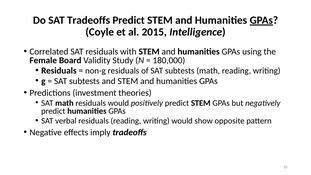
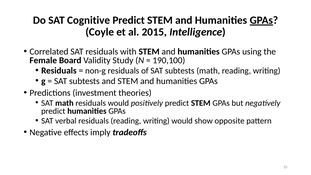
SAT Tradeoffs: Tradeoffs -> Cognitive (89, 20)
180,000: 180,000 -> 190,100 (169, 60)
